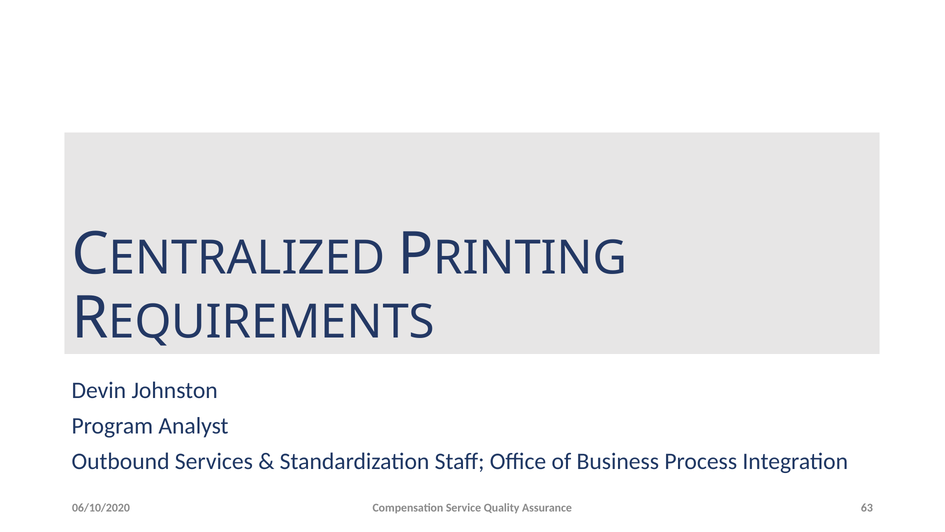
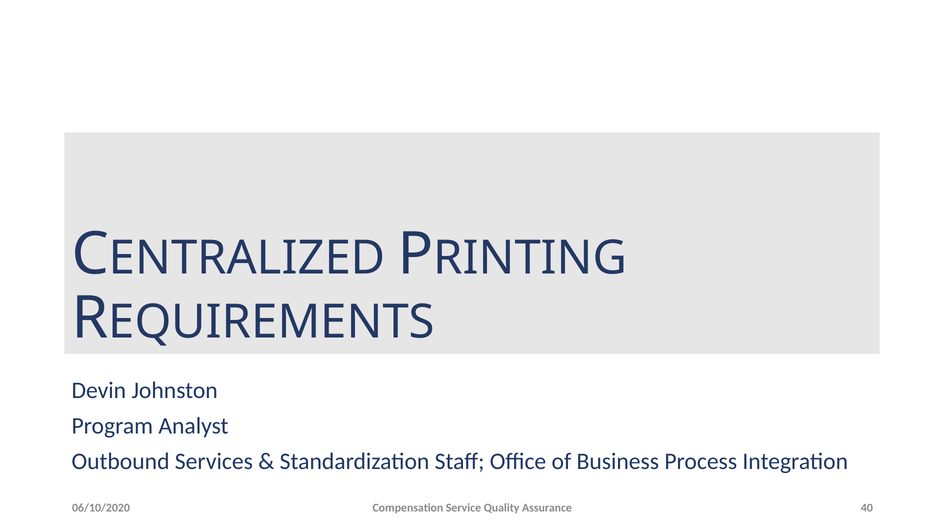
63: 63 -> 40 (867, 508)
